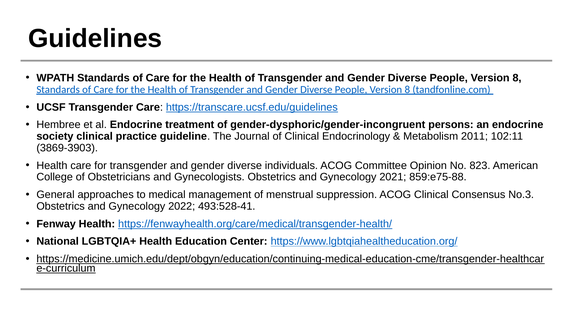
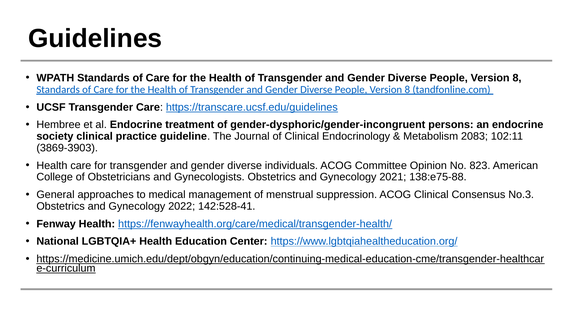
2011: 2011 -> 2083 (475, 136)
859:e75-88: 859:e75-88 -> 138:e75-88 (438, 177)
493:528-41: 493:528-41 -> 142:528-41 (227, 206)
